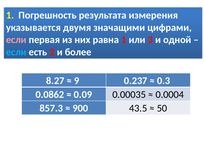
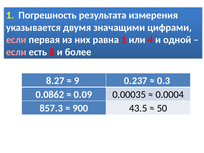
3: 3 -> 4 (150, 40)
если colour: light blue -> pink (16, 52)
2: 2 -> 8 (52, 52)
